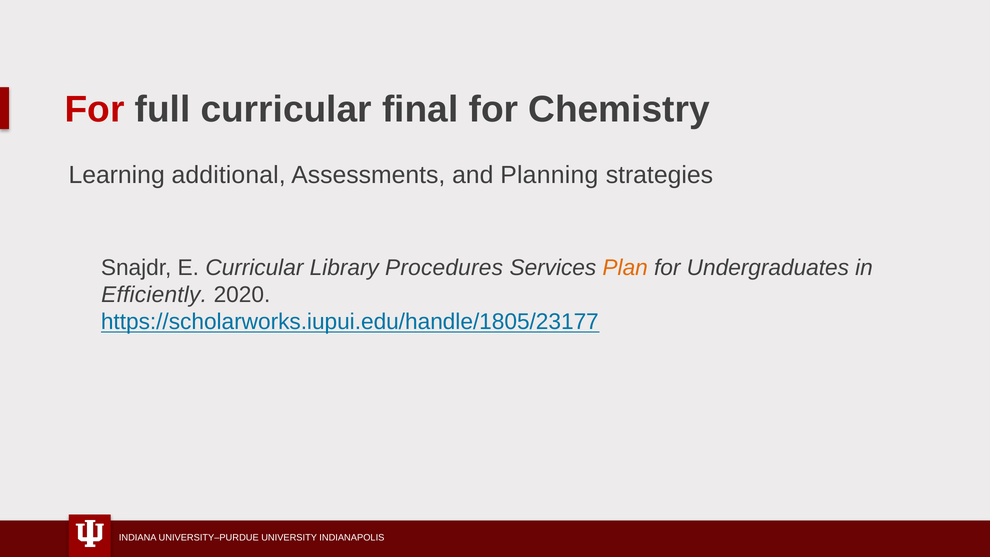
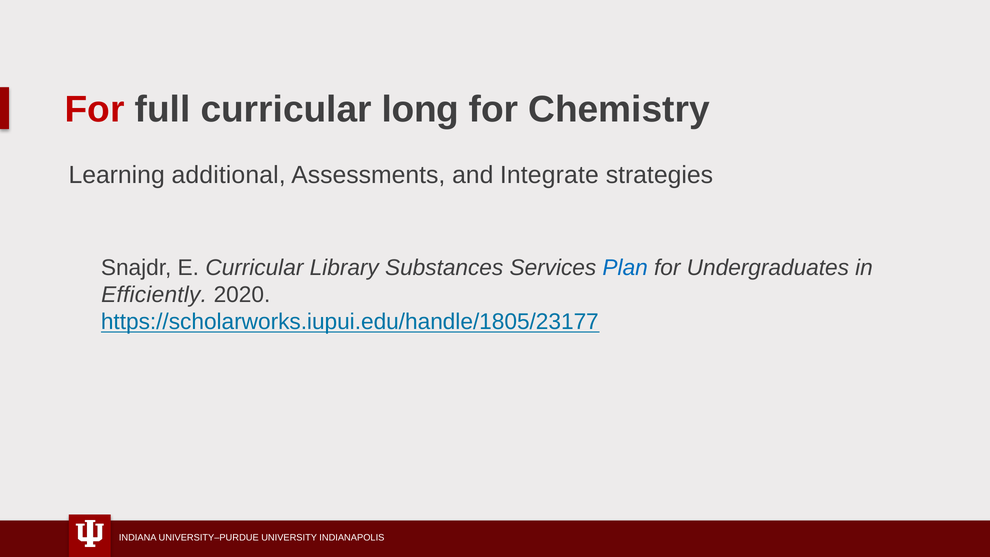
final: final -> long (420, 110)
Planning: Planning -> Integrate (549, 175)
Procedures: Procedures -> Substances (444, 267)
Plan colour: orange -> blue (625, 267)
